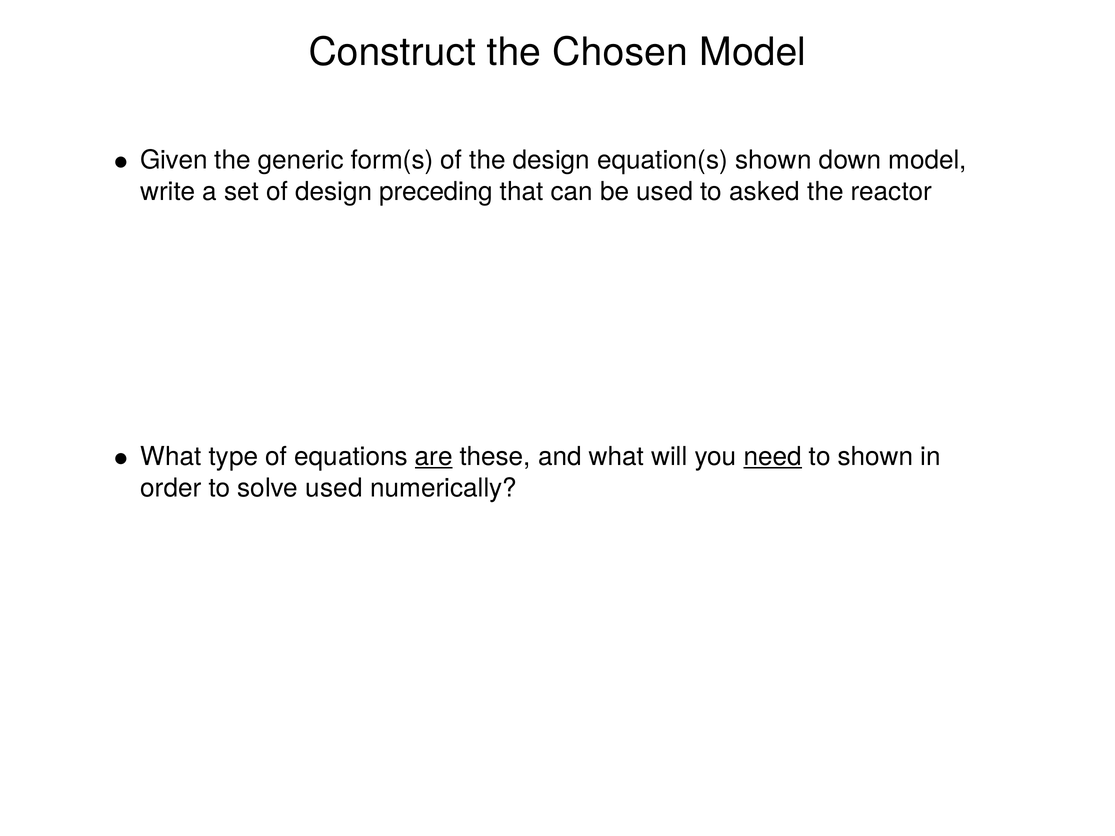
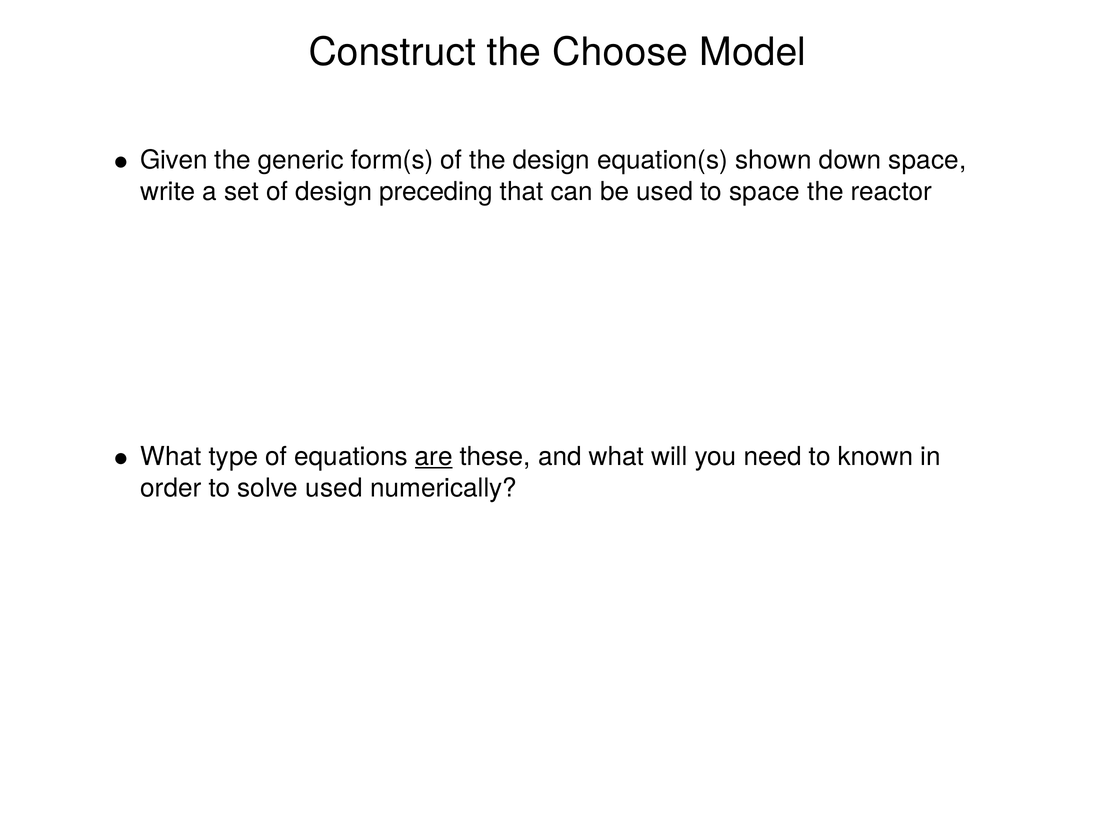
Chosen: Chosen -> Choose (620, 52)
down model: model -> space (927, 160)
to asked: asked -> space (764, 192)
need underline: present -> none (773, 457)
to shown: shown -> known (876, 457)
